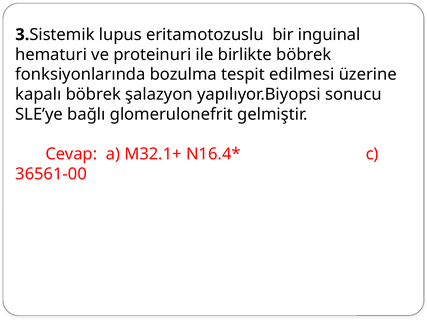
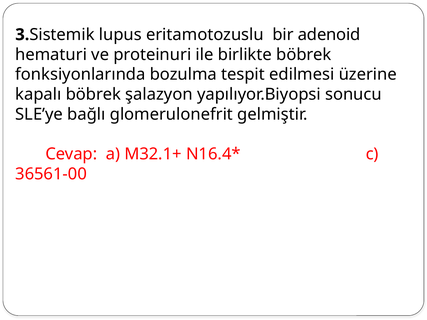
inguinal: inguinal -> adenoid (329, 35)
